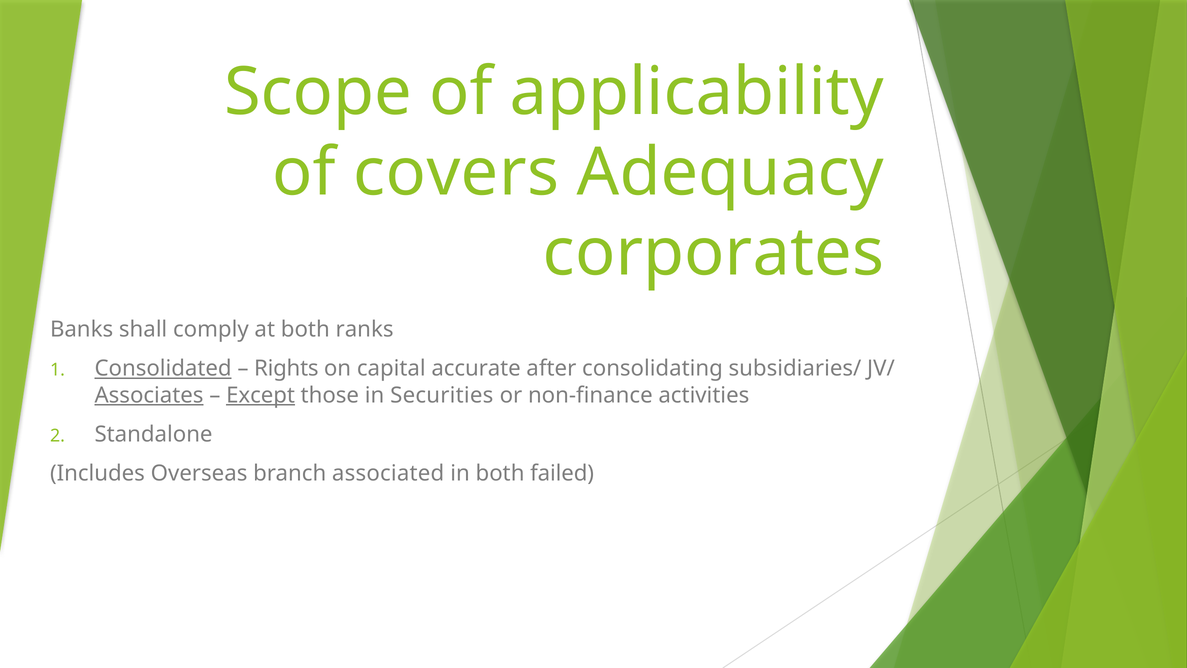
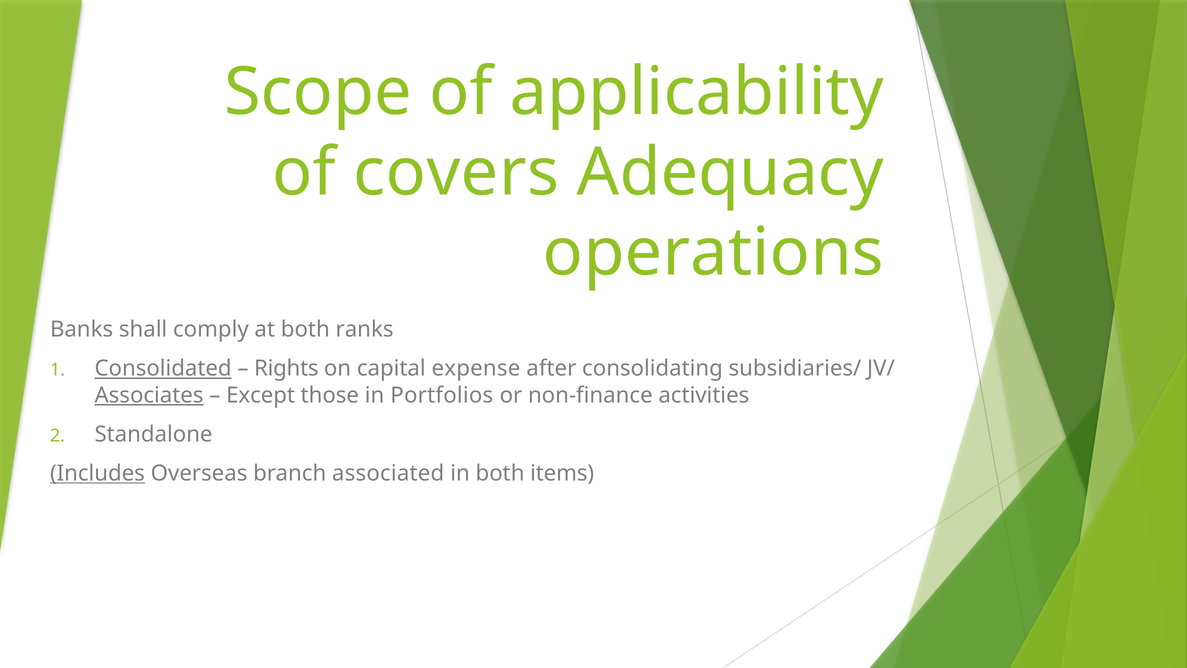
corporates: corporates -> operations (713, 253)
accurate: accurate -> expense (476, 368)
Except underline: present -> none (261, 395)
Securities: Securities -> Portfolios (442, 395)
Includes underline: none -> present (97, 473)
failed: failed -> items (562, 473)
